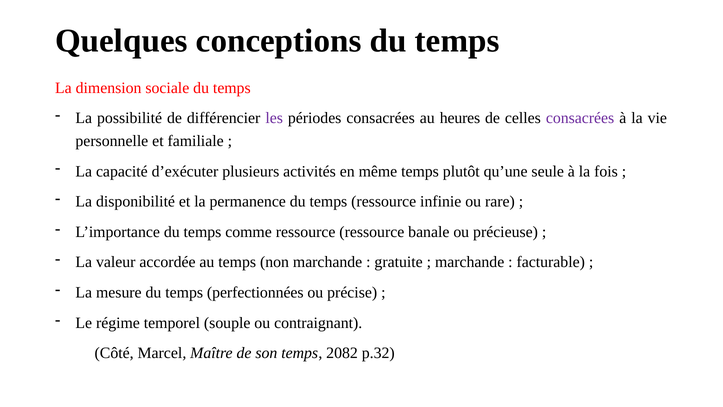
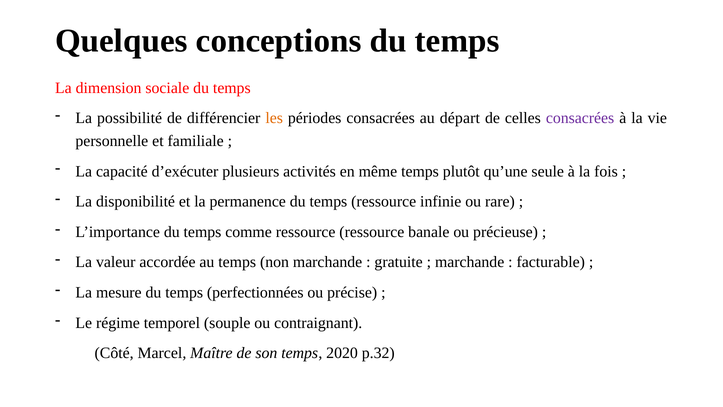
les colour: purple -> orange (274, 118)
heures: heures -> départ (460, 118)
2082: 2082 -> 2020 (342, 353)
